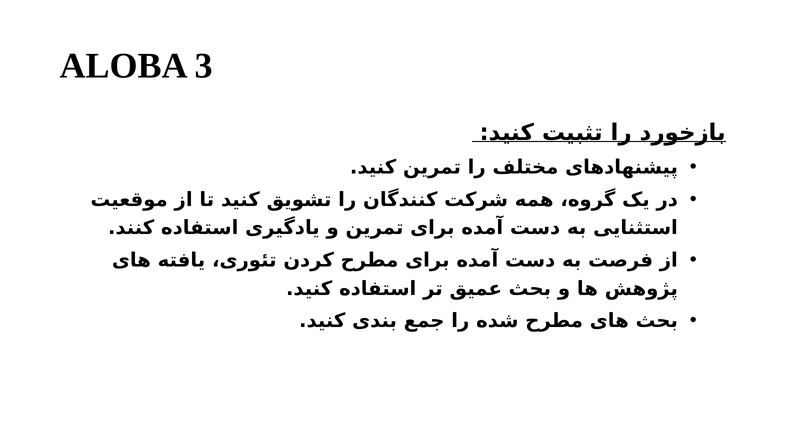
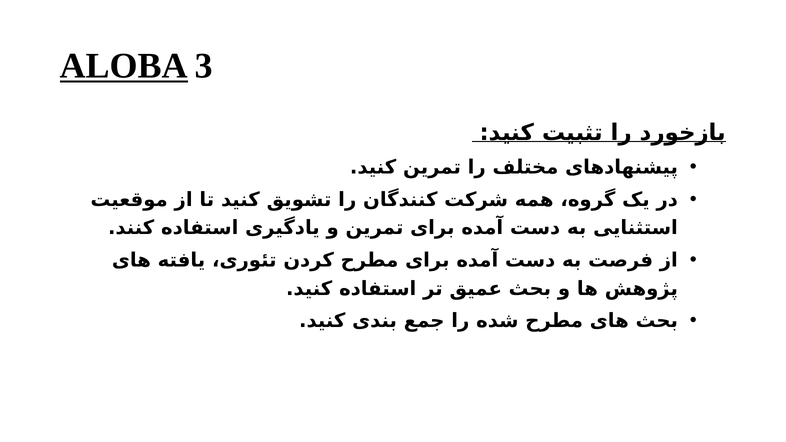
ALOBA underline: none -> present (124, 66)
